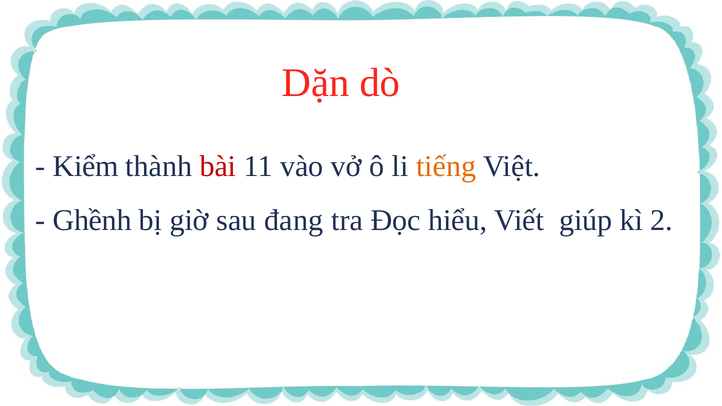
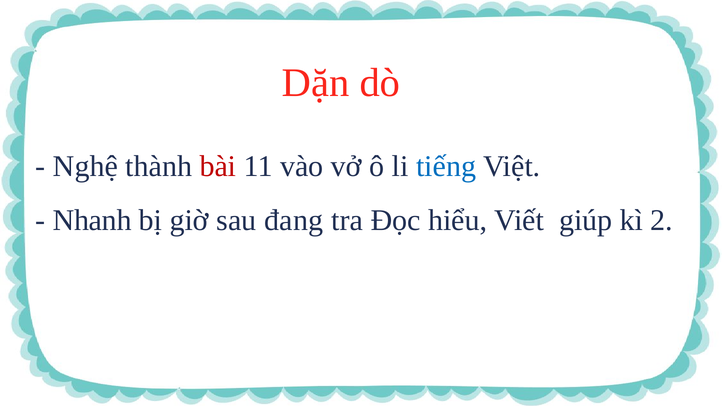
Kiểm: Kiểm -> Nghệ (85, 166)
tiếng colour: orange -> blue (446, 166)
Ghềnh: Ghềnh -> Nhanh (92, 220)
